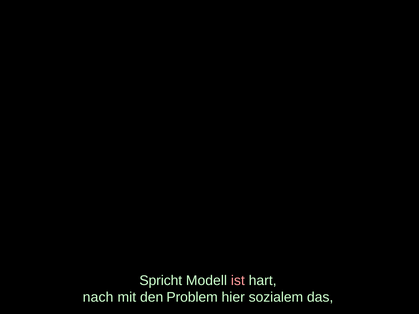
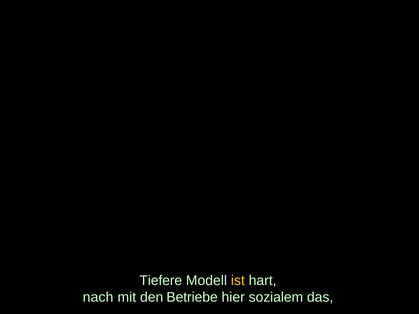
Spricht: Spricht -> Tiefere (161, 281)
ist colour: pink -> yellow (238, 281)
Problem: Problem -> Betriebe (192, 297)
